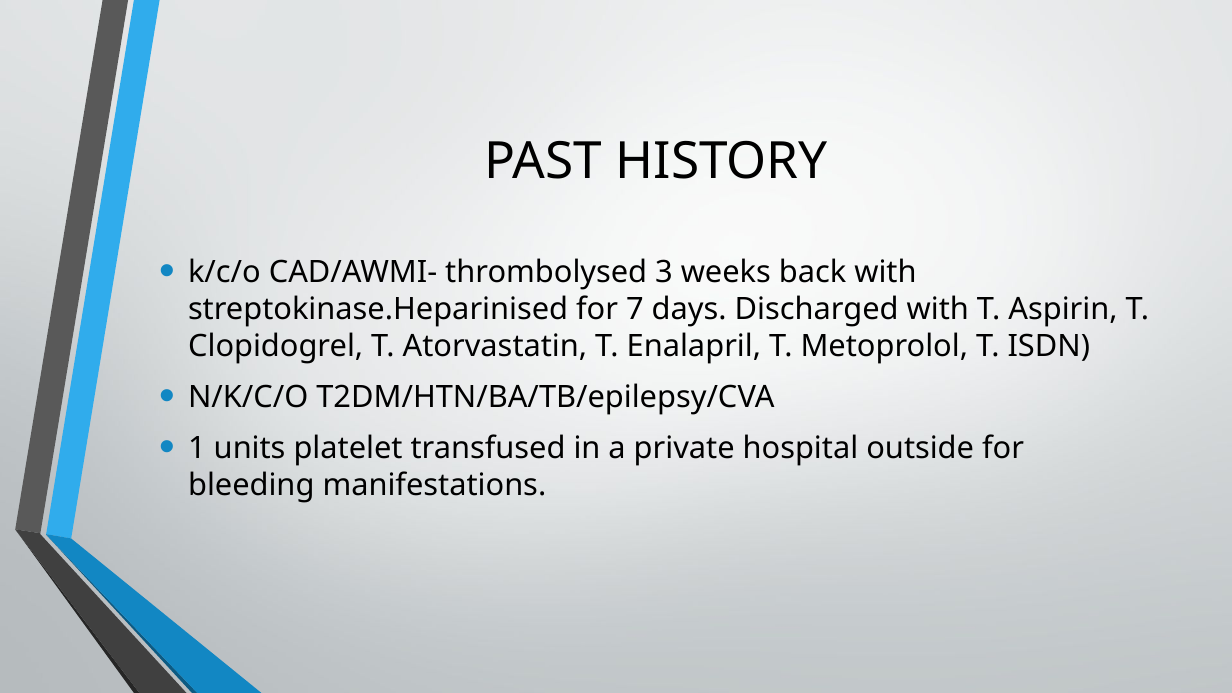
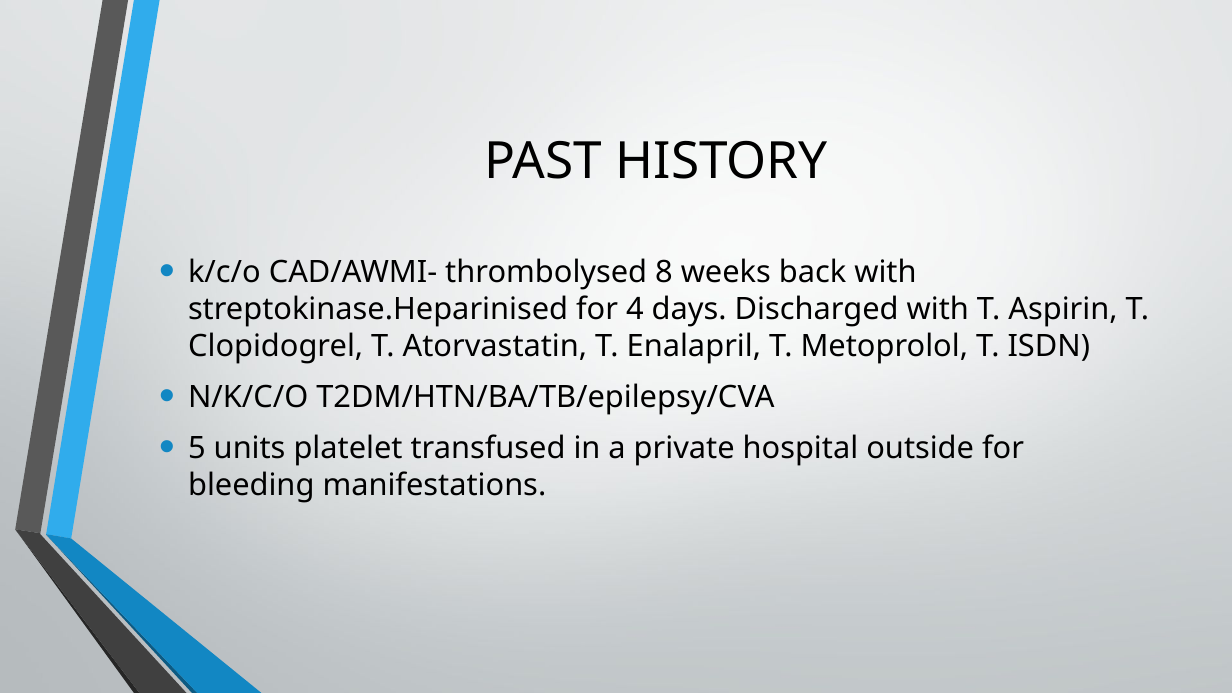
3: 3 -> 8 (664, 272)
7: 7 -> 4 (635, 309)
1: 1 -> 5 (197, 448)
